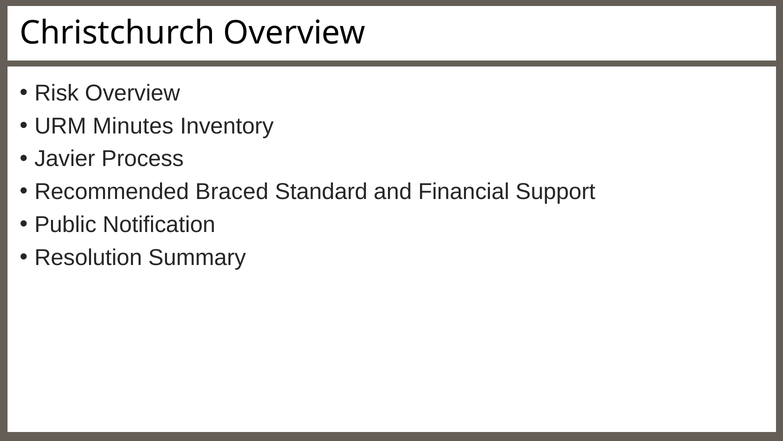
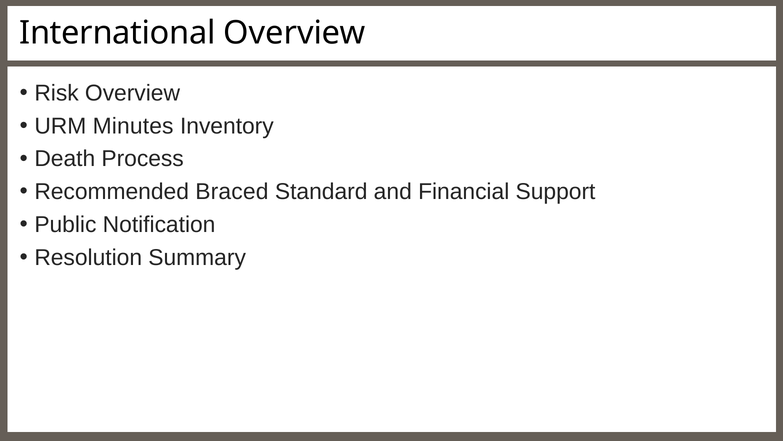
Christchurch: Christchurch -> International (117, 33)
Javier: Javier -> Death (65, 159)
